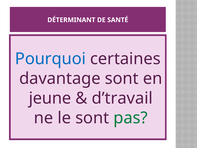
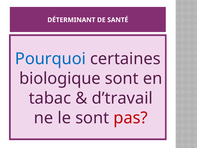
davantage: davantage -> biologique (60, 78)
jeune: jeune -> tabac (50, 98)
pas colour: green -> red (131, 118)
